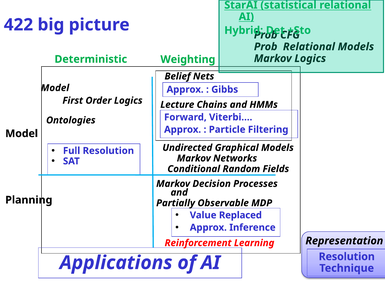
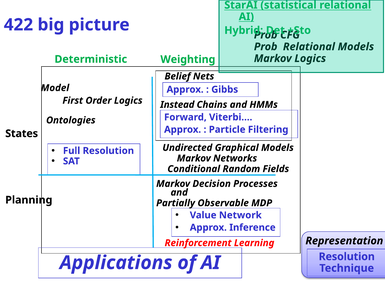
Lecture: Lecture -> Instead (177, 105)
Model: Model -> States (22, 133)
Replaced: Replaced -> Network (240, 215)
